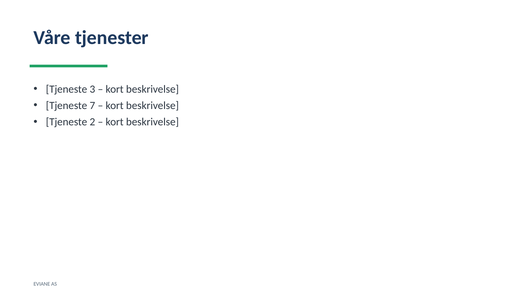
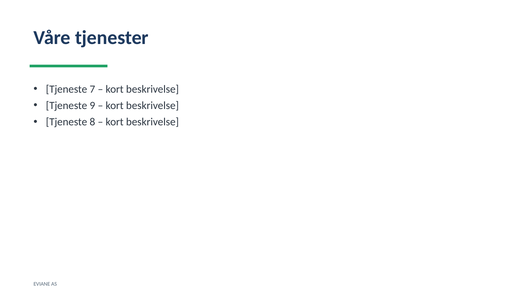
3: 3 -> 7 (92, 89)
7: 7 -> 9 (92, 106)
2: 2 -> 8 (92, 122)
